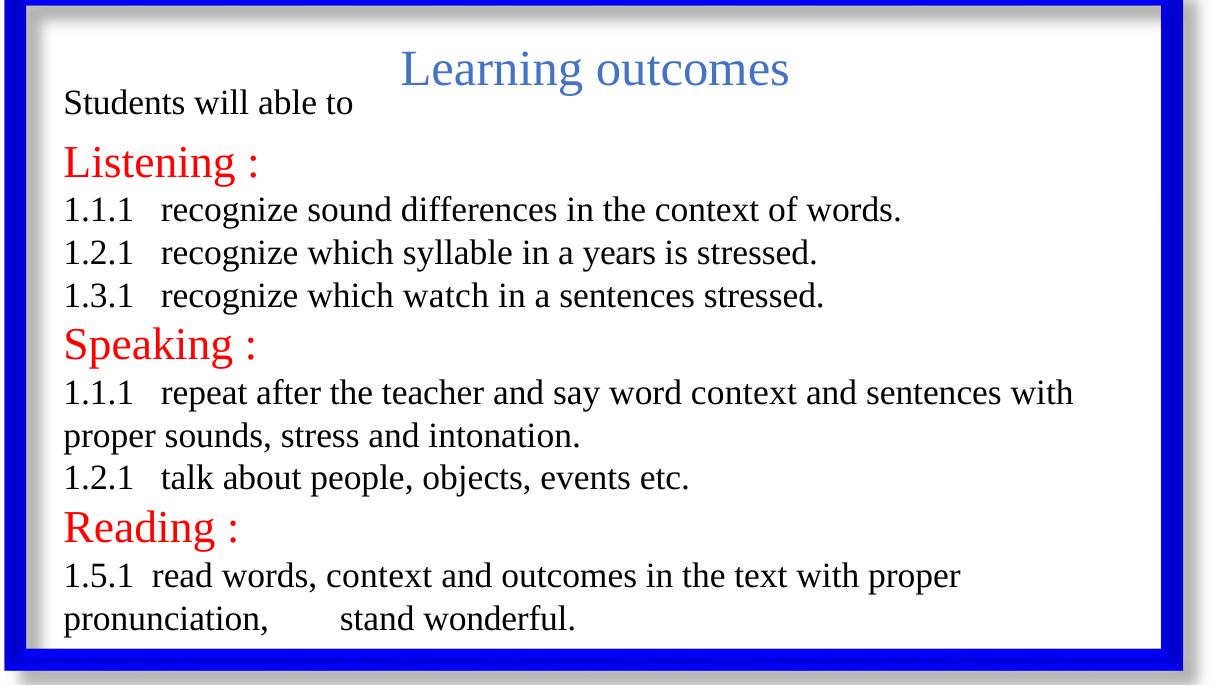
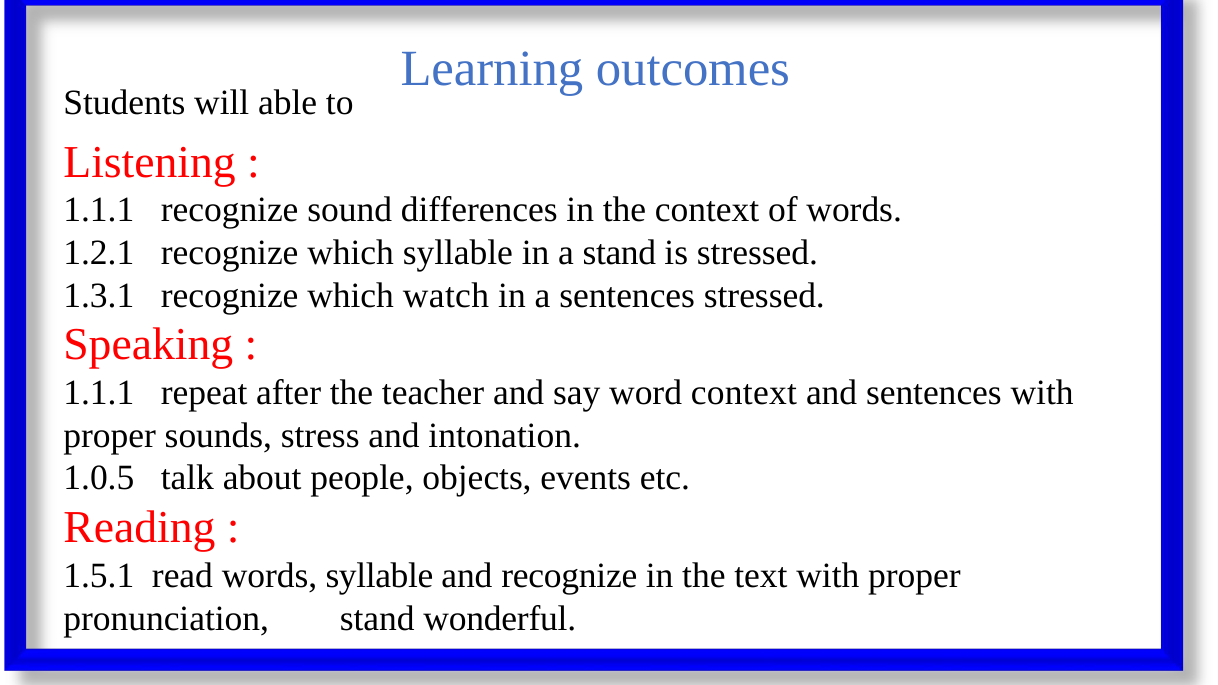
a years: years -> stand (619, 253)
1.2.1: 1.2.1 -> 1.0.5 (99, 478)
words context: context -> syllable (379, 576)
and outcomes: outcomes -> recognize (569, 576)
